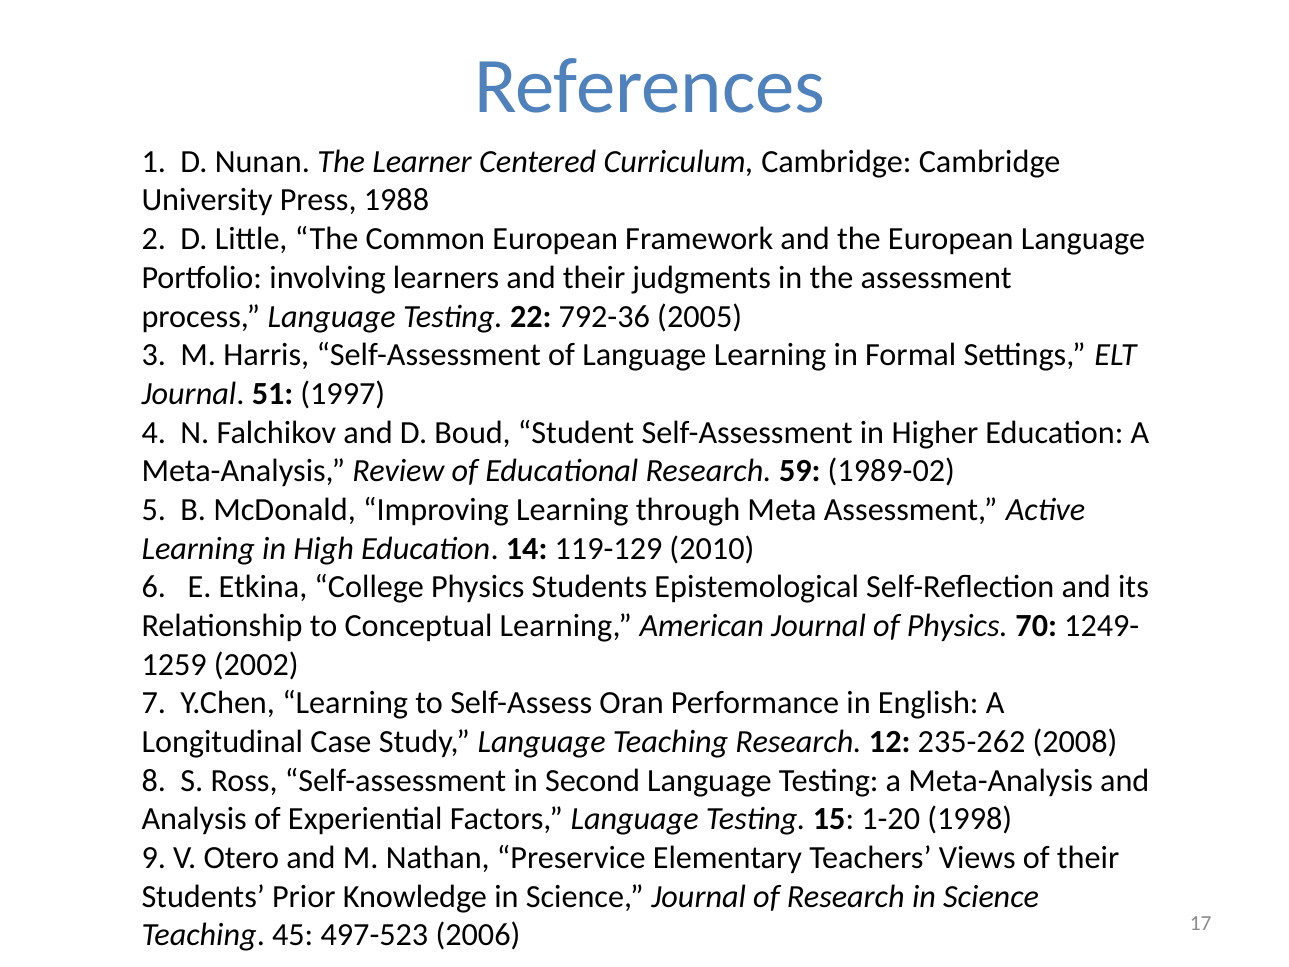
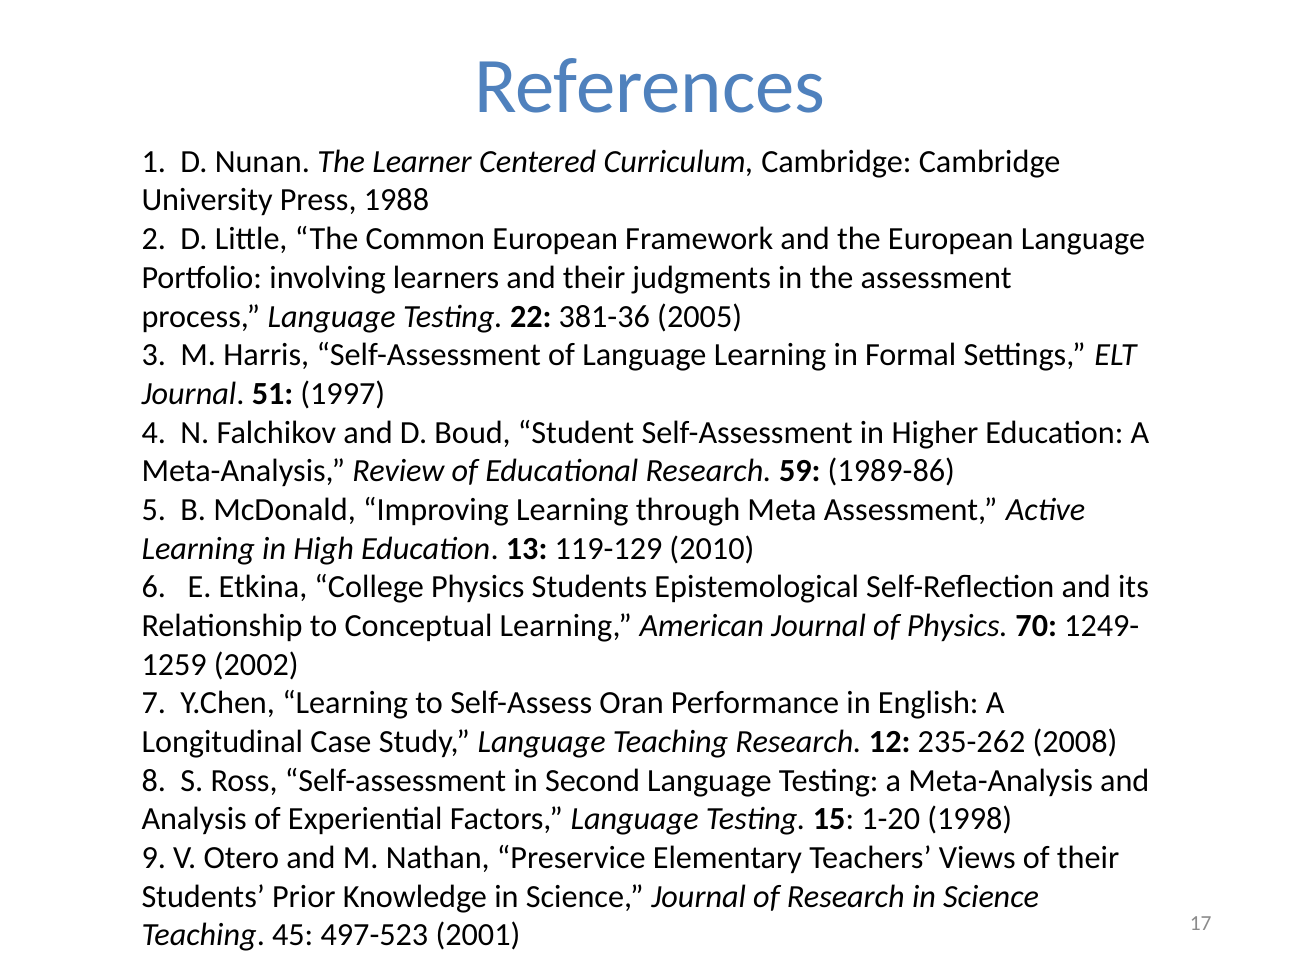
792-36: 792-36 -> 381-36 (604, 316)
1989-02: 1989-02 -> 1989-86 (891, 471)
14: 14 -> 13 (527, 548)
2006: 2006 -> 2001 (478, 935)
